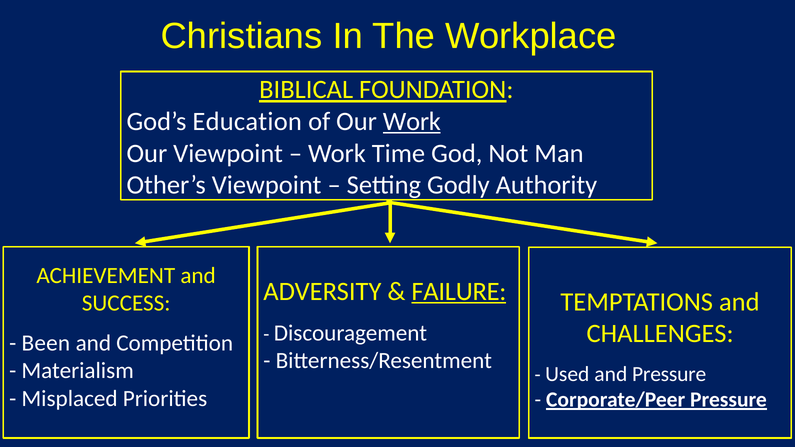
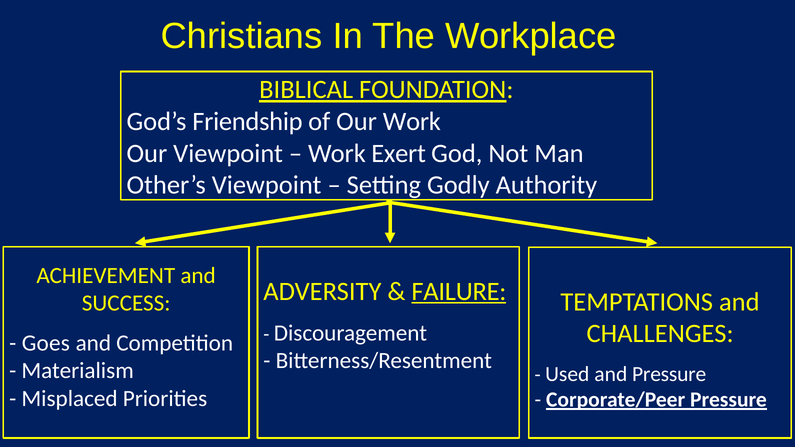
Education: Education -> Friendship (247, 122)
Work underline: present -> none (412, 122)
Time: Time -> Exert (399, 153)
Been: Been -> Goes (46, 343)
